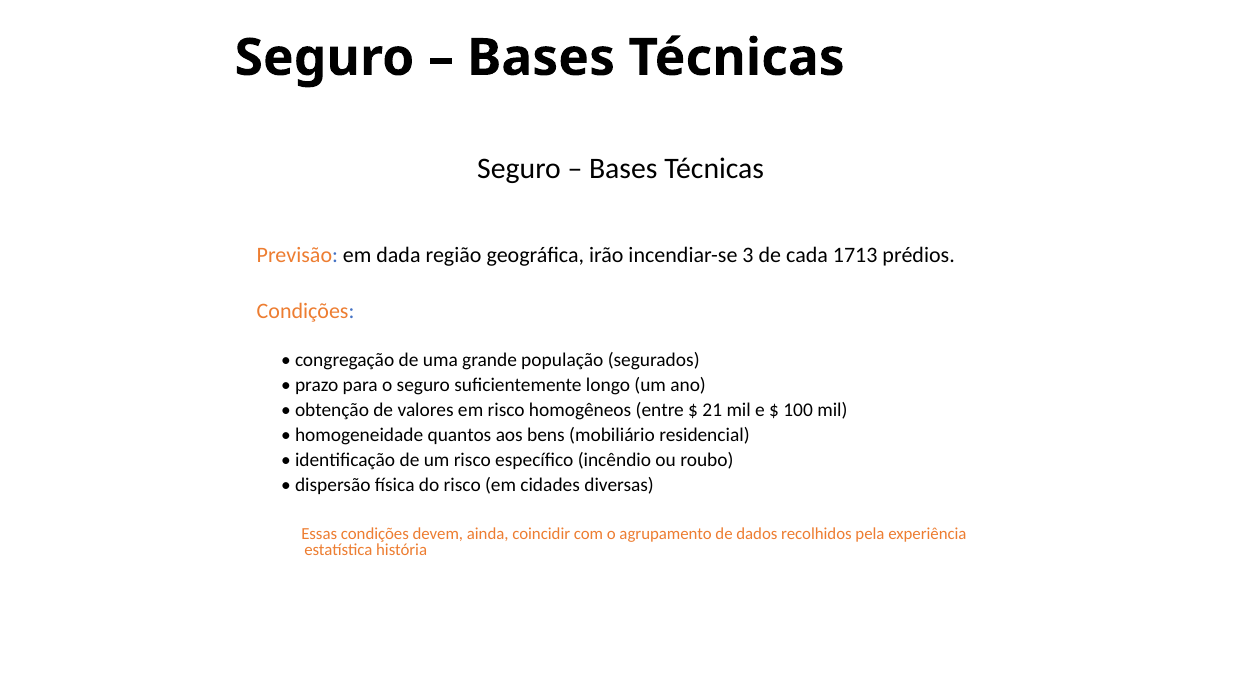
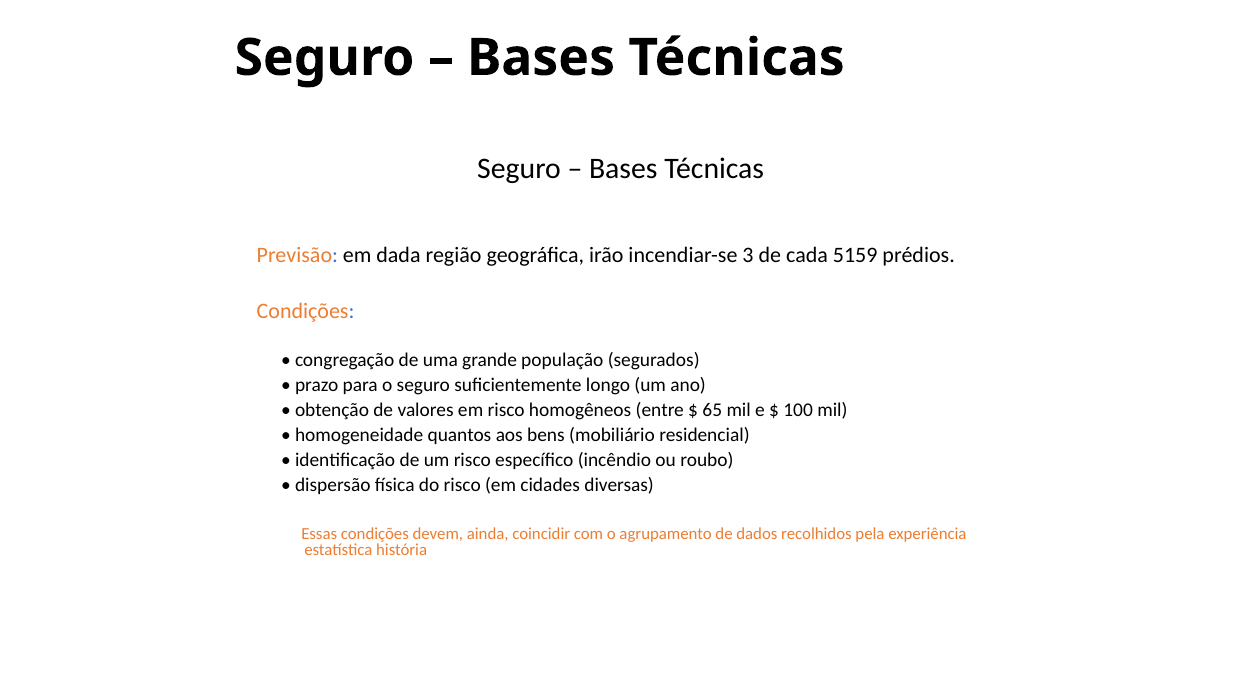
1713: 1713 -> 5159 (855, 255)
21: 21 -> 65 (712, 410)
